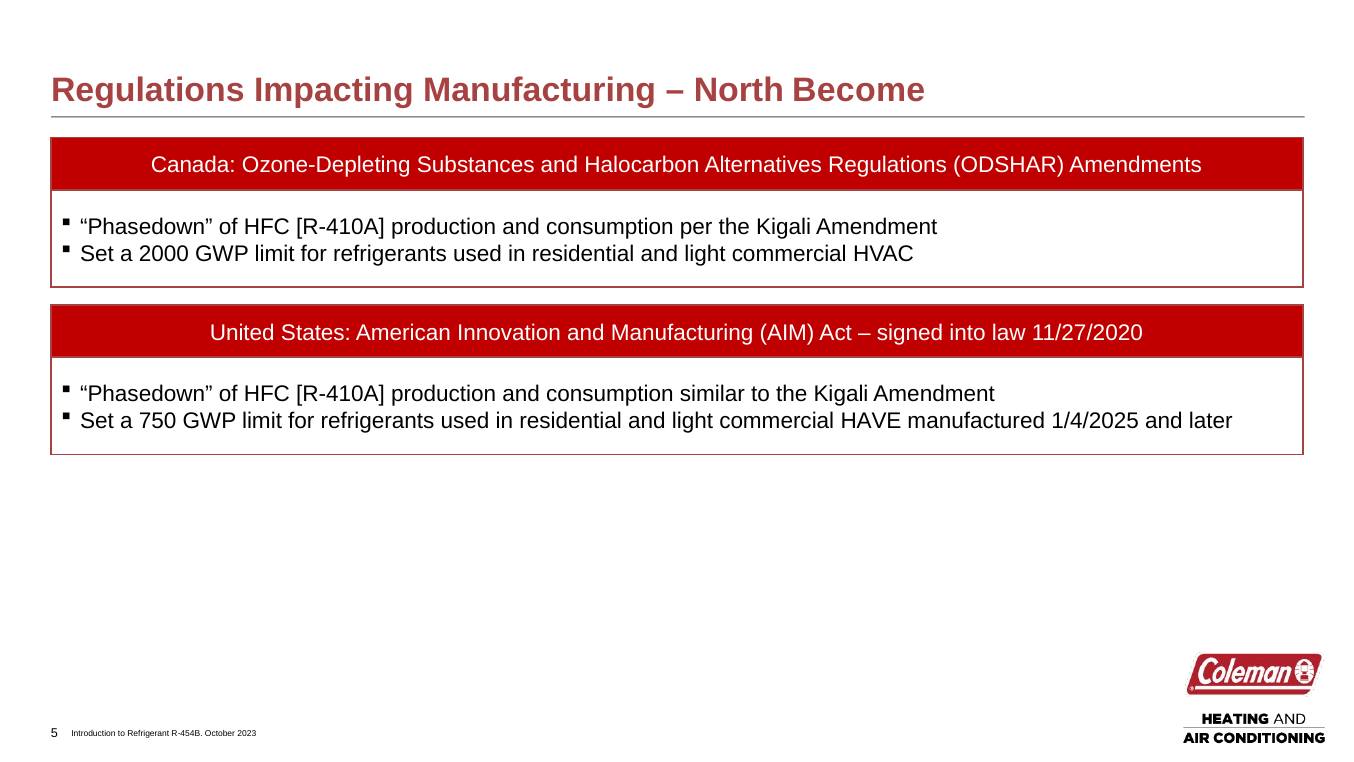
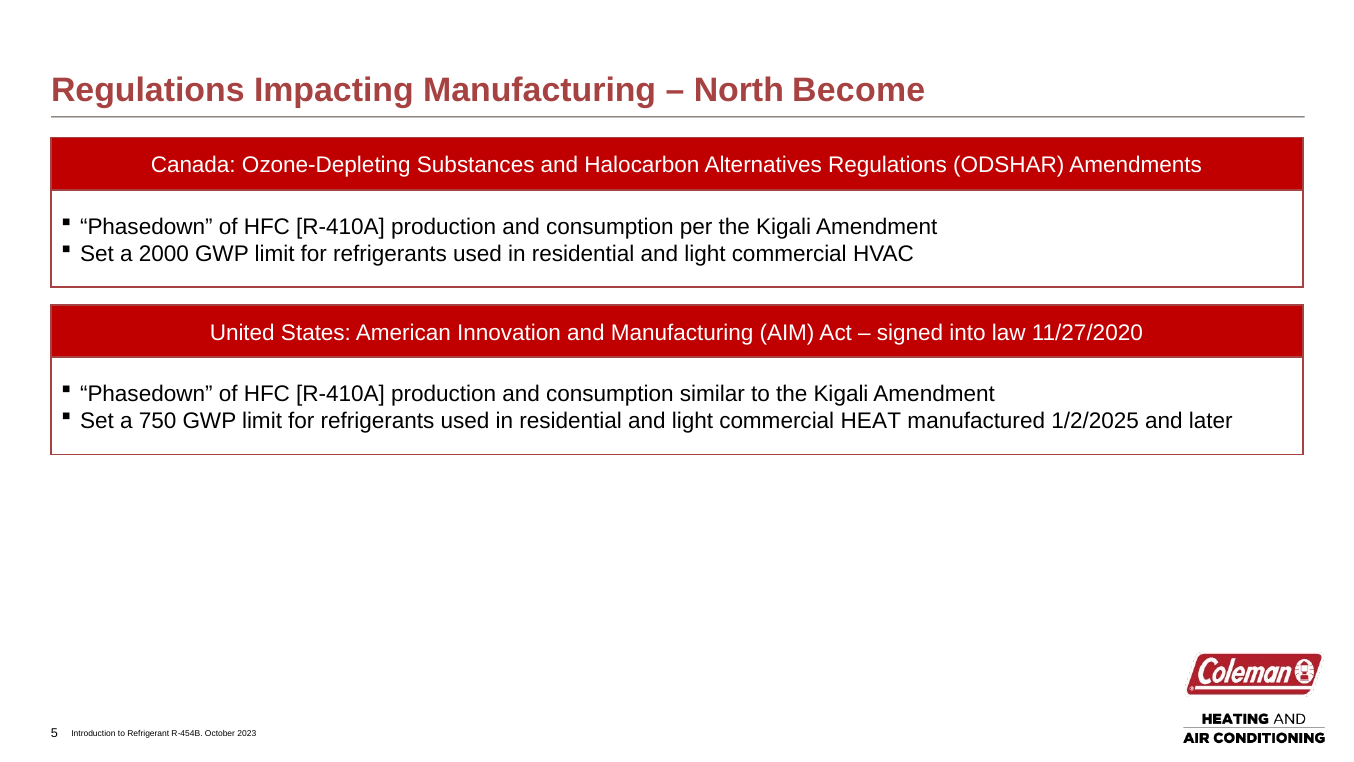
HAVE: HAVE -> HEAT (871, 421)
1/4/2025: 1/4/2025 -> 1/2/2025 (1095, 421)
